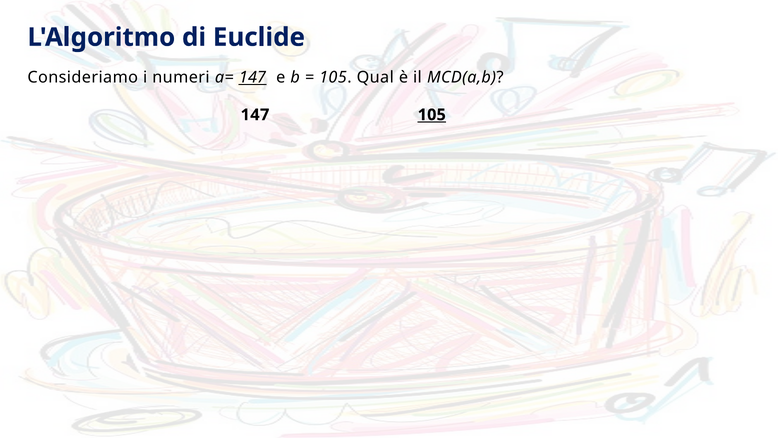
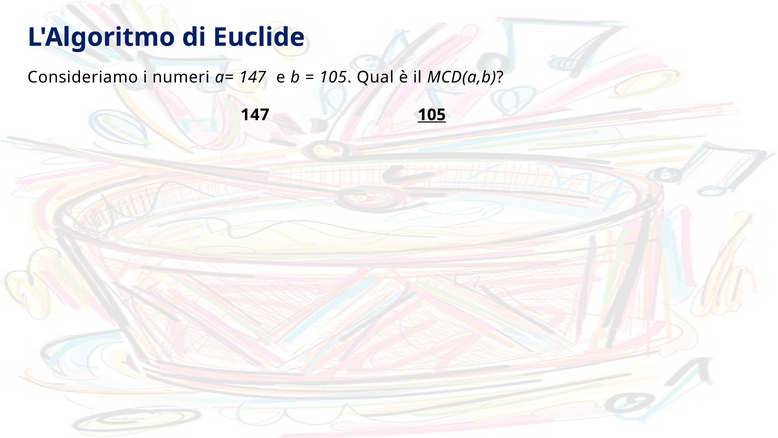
147 underline: present -> none (252, 77)
